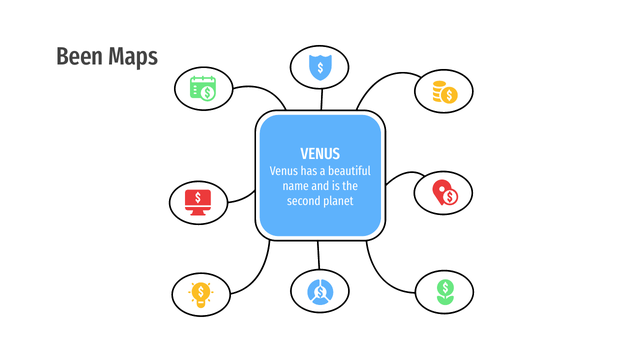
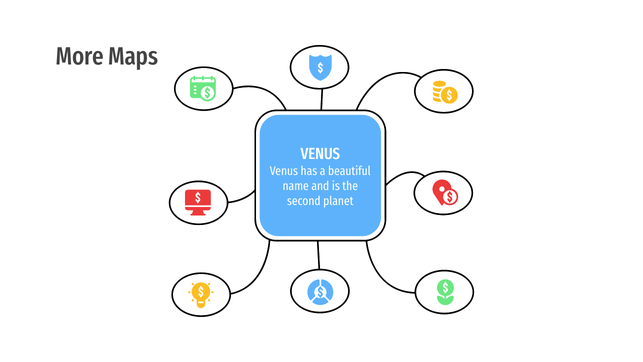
Been: Been -> More (80, 56)
